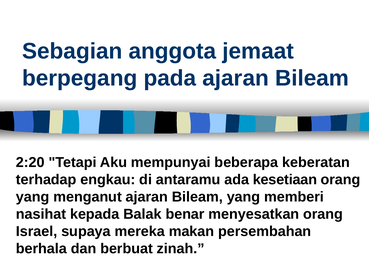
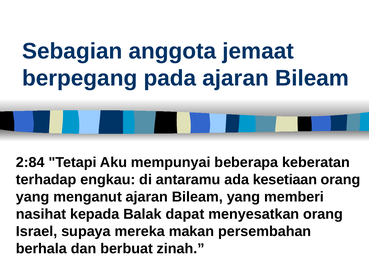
2:20: 2:20 -> 2:84 (30, 162)
benar: benar -> dapat (185, 214)
